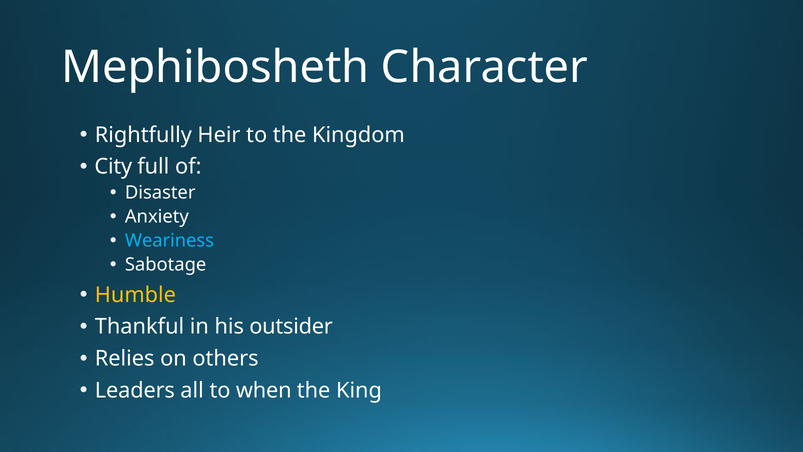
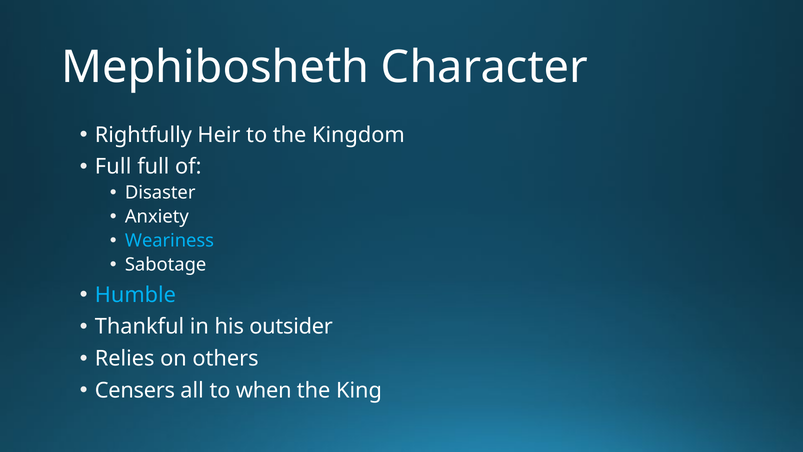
City: City -> Full (113, 167)
Humble colour: yellow -> light blue (135, 295)
Leaders: Leaders -> Censers (135, 390)
